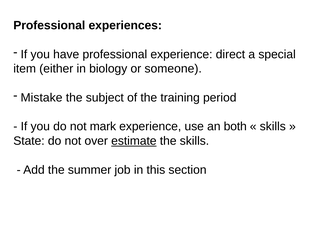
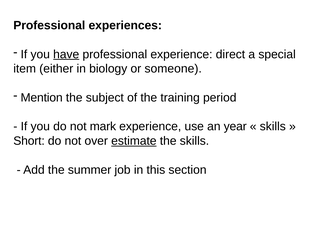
have underline: none -> present (66, 54)
Mistake: Mistake -> Mention (42, 98)
both: both -> year (235, 126)
State: State -> Short (29, 141)
